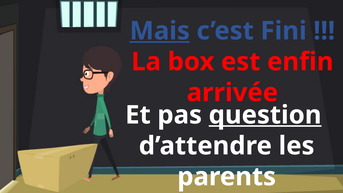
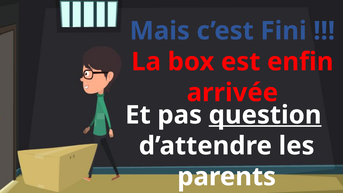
Mais underline: present -> none (160, 31)
